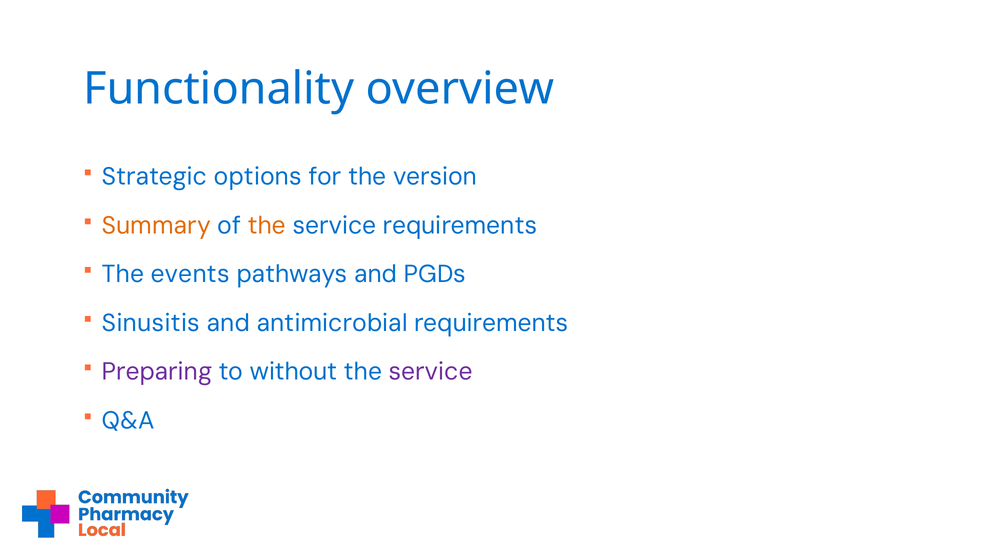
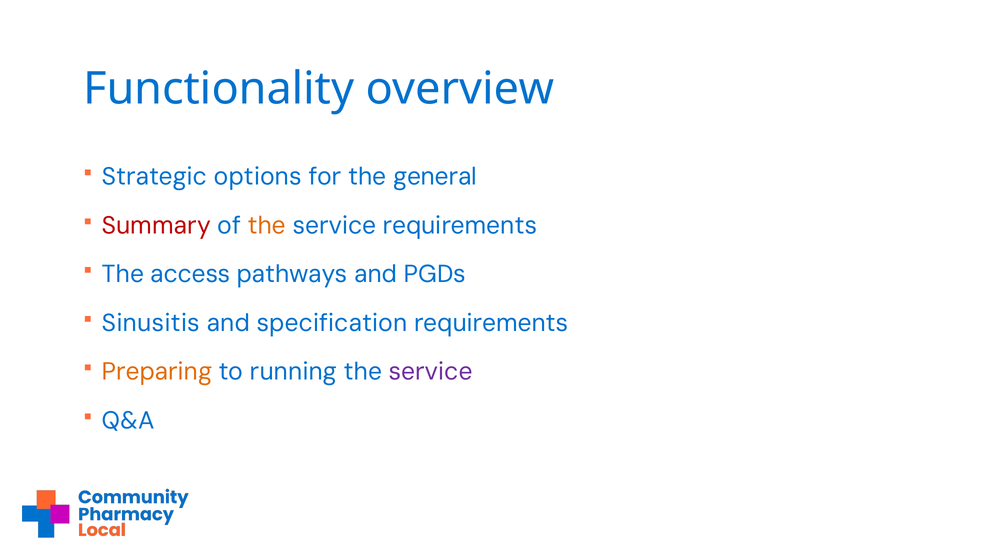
version: version -> general (435, 177)
Summary colour: orange -> red (156, 226)
events: events -> access (190, 274)
antimicrobial: antimicrobial -> specification (332, 323)
Preparing colour: purple -> orange (157, 372)
without: without -> running (294, 372)
